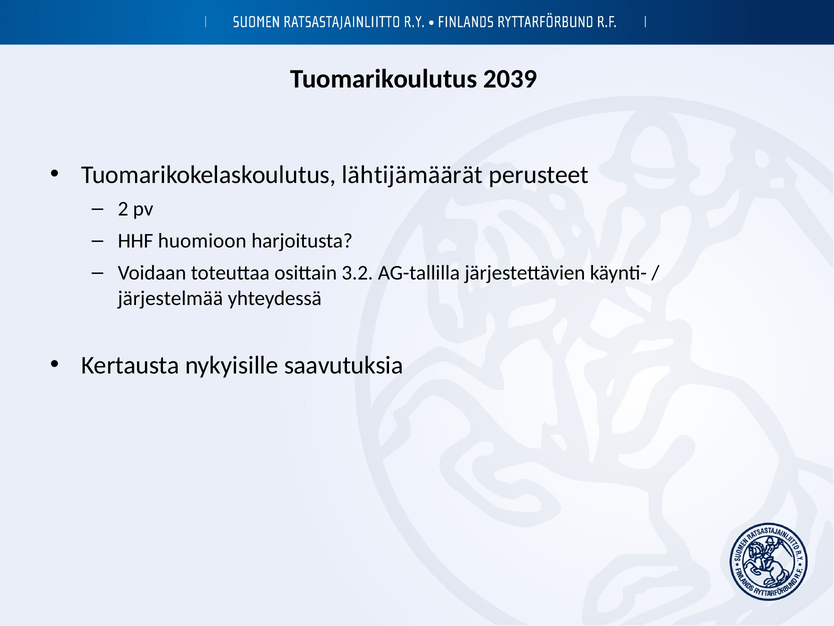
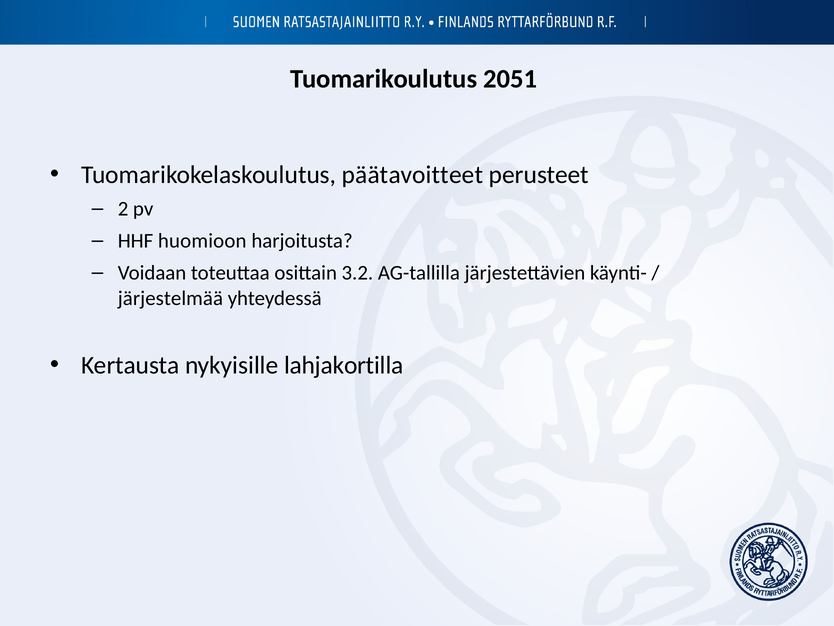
2039: 2039 -> 2051 (510, 79)
lähtijämäärät: lähtijämäärät -> päätavoitteet (413, 174)
saavutuksia: saavutuksia -> lahjakortilla (344, 365)
